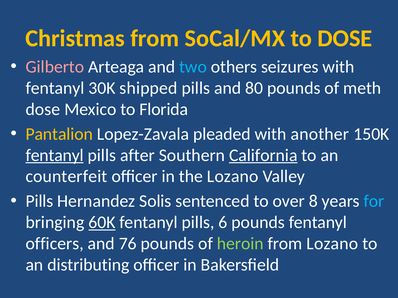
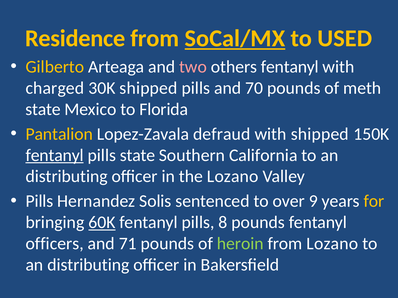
Christmas: Christmas -> Residence (75, 39)
SoCal/MX underline: none -> present (235, 39)
to DOSE: DOSE -> USED (345, 39)
Gilberto colour: pink -> yellow (55, 67)
two colour: light blue -> pink (193, 67)
others seizures: seizures -> fentanyl (290, 67)
fentanyl: fentanyl -> charged (55, 88)
80: 80 -> 70 (254, 88)
dose: dose -> state (43, 109)
pleaded: pleaded -> defraud (222, 134)
with another: another -> shipped (320, 134)
pills after: after -> state (138, 155)
California underline: present -> none (263, 155)
counterfeit: counterfeit -> distributing (67, 177)
8: 8 -> 9 (313, 201)
for colour: light blue -> yellow (374, 201)
6: 6 -> 8 (223, 223)
76: 76 -> 71 (128, 244)
